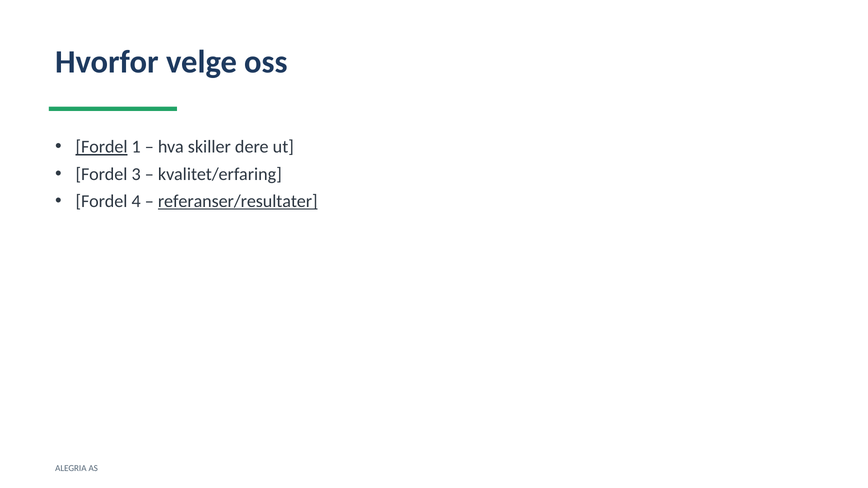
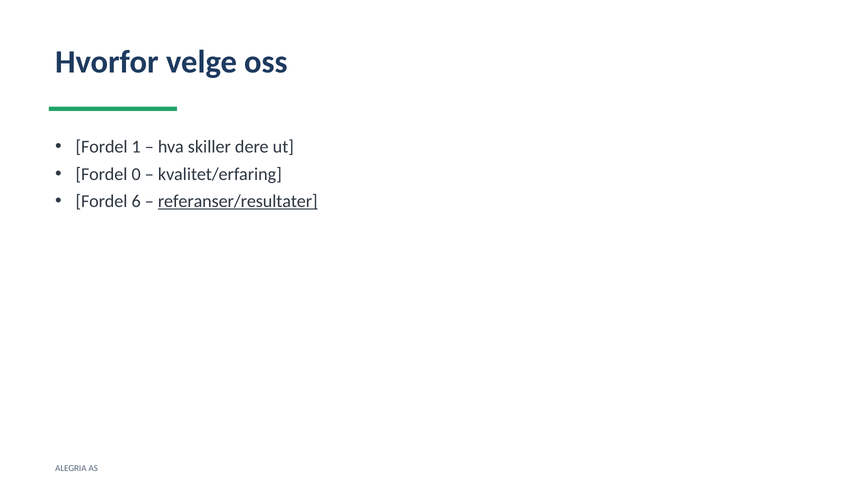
Fordel underline: present -> none (102, 147)
3: 3 -> 0 (136, 174)
4: 4 -> 6 (136, 201)
